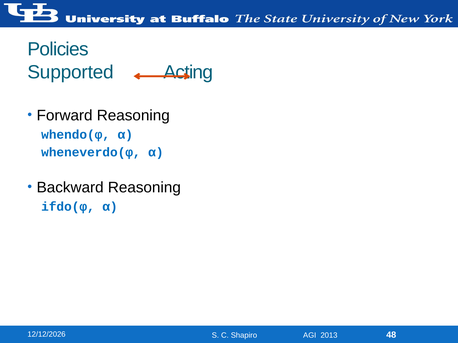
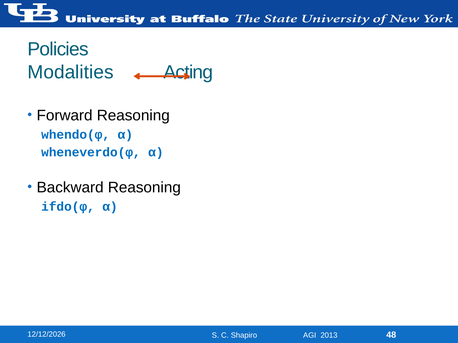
Supported: Supported -> Modalities (71, 72)
